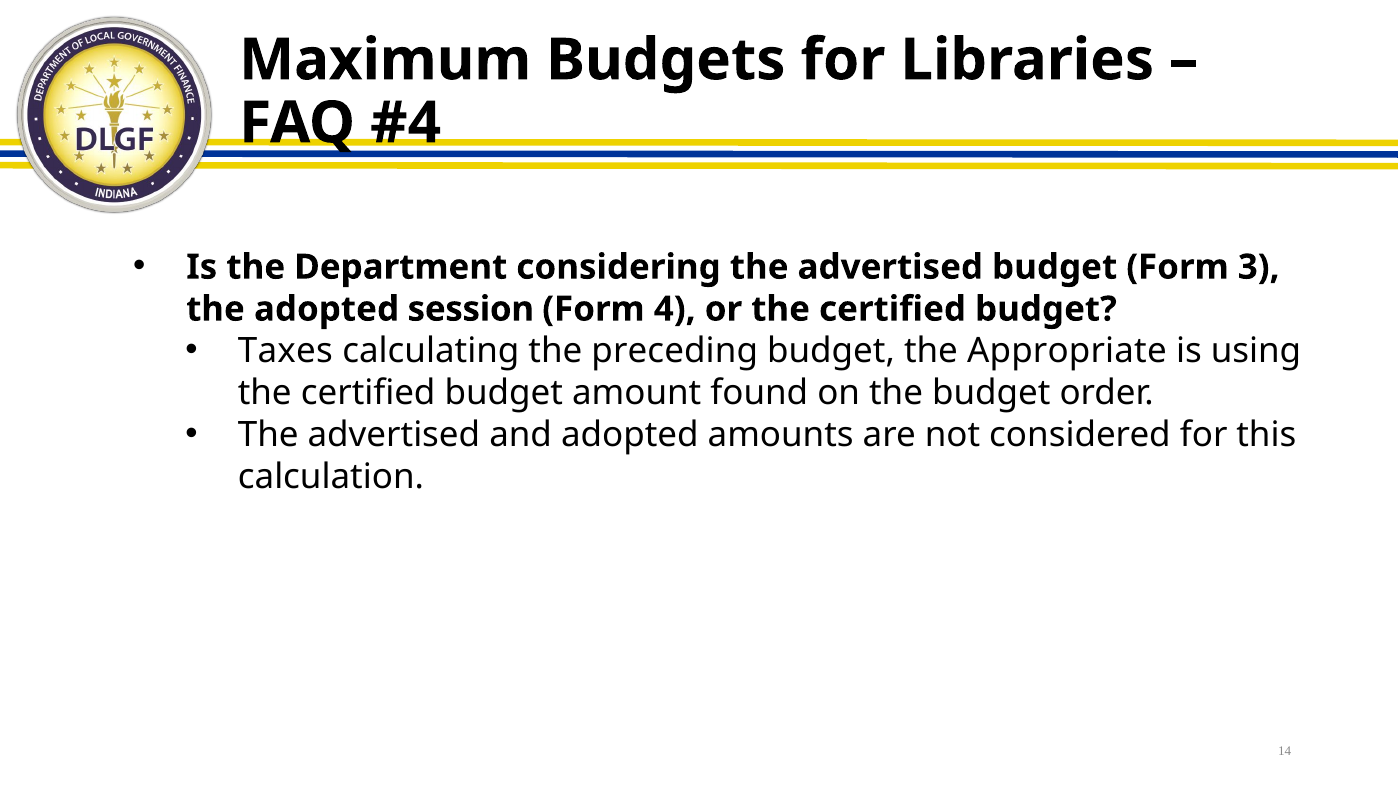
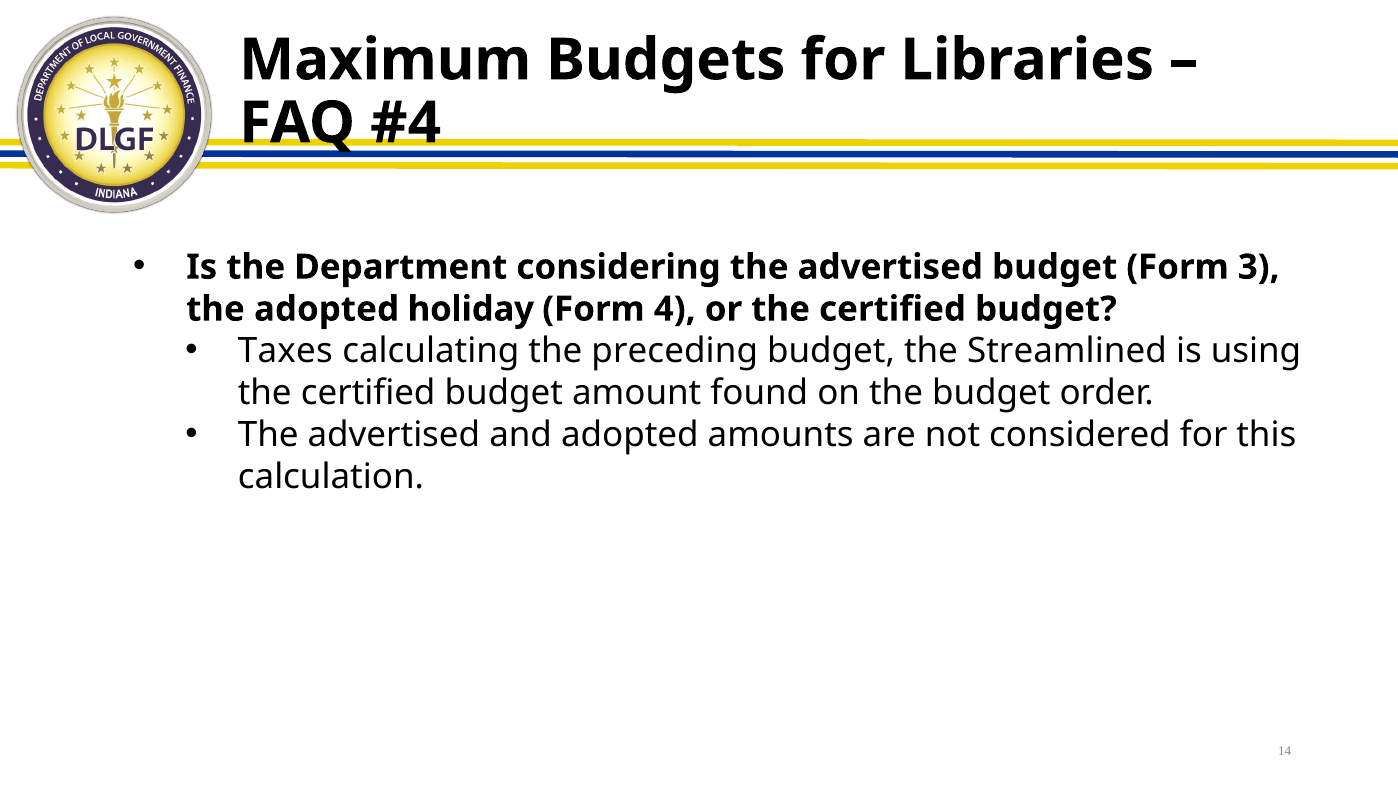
session: session -> holiday (471, 309)
Appropriate: Appropriate -> Streamlined (1067, 351)
